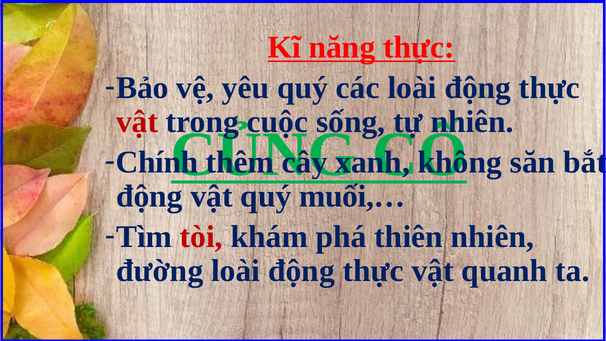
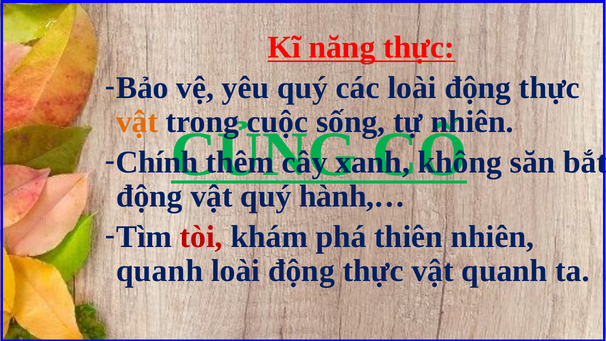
vật colour: red -> orange (137, 122)
muối,…: muối,… -> hành,… (352, 196)
đường: đường -> quanh (160, 271)
